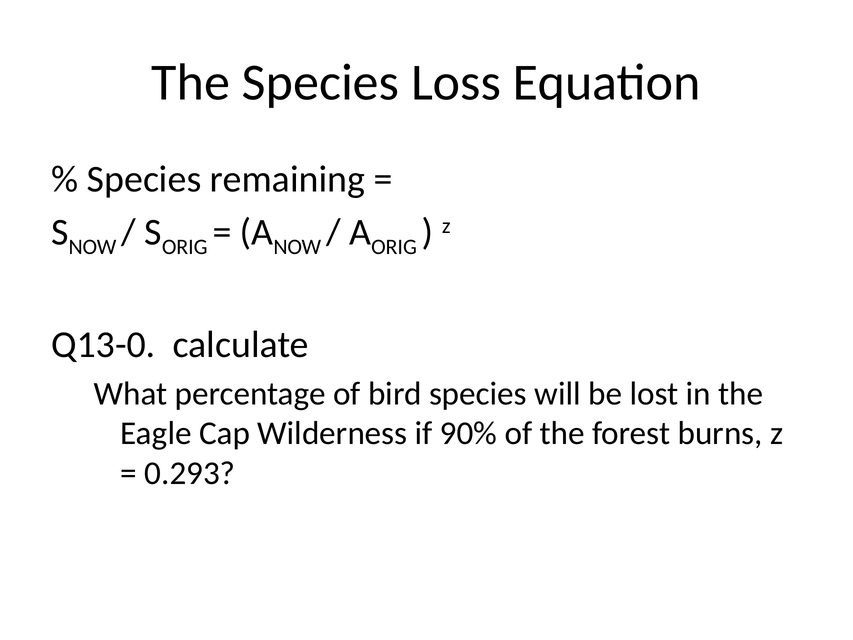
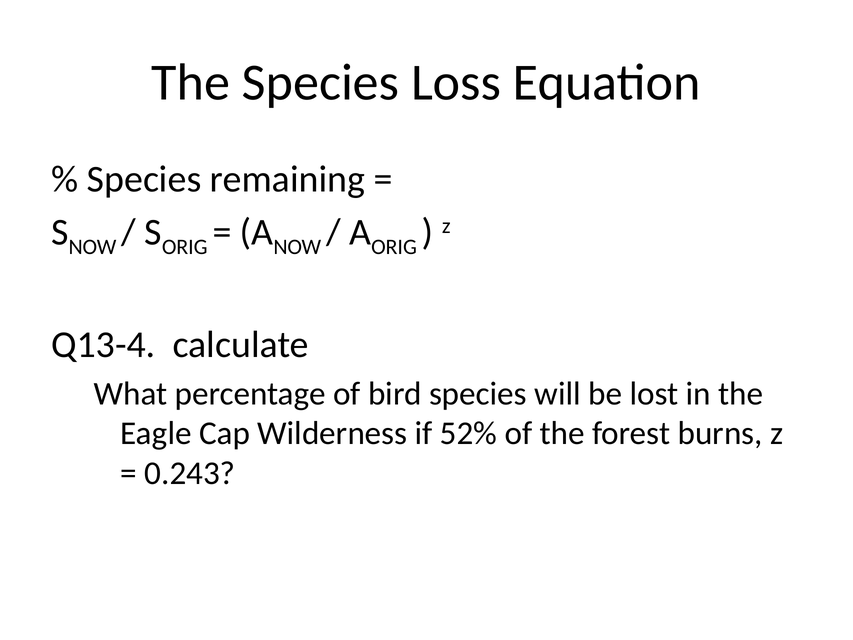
Q13-0: Q13-0 -> Q13-4 (103, 345)
90%: 90% -> 52% (469, 433)
0.293: 0.293 -> 0.243 (190, 473)
